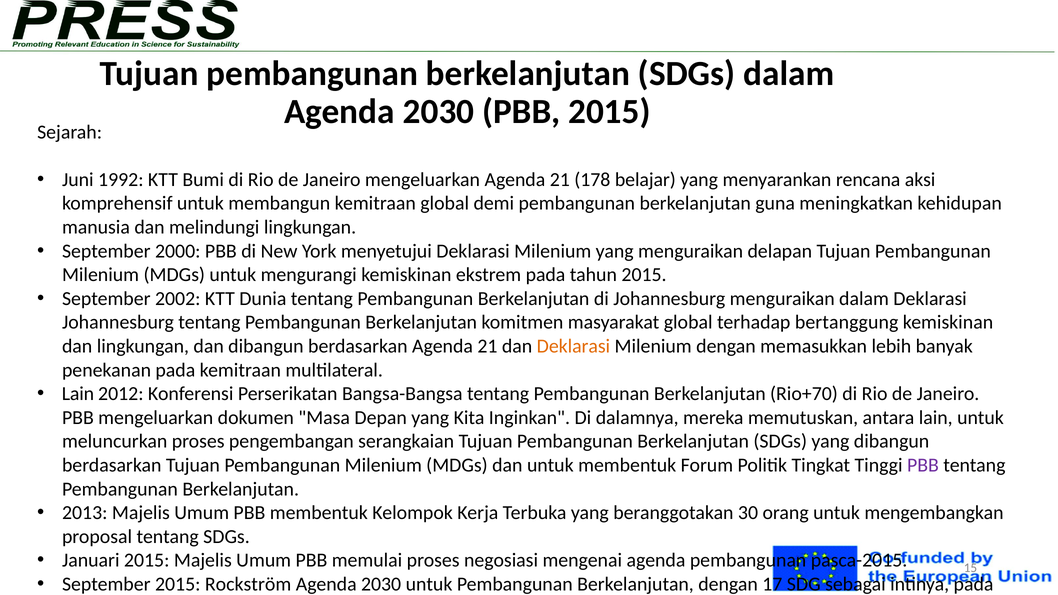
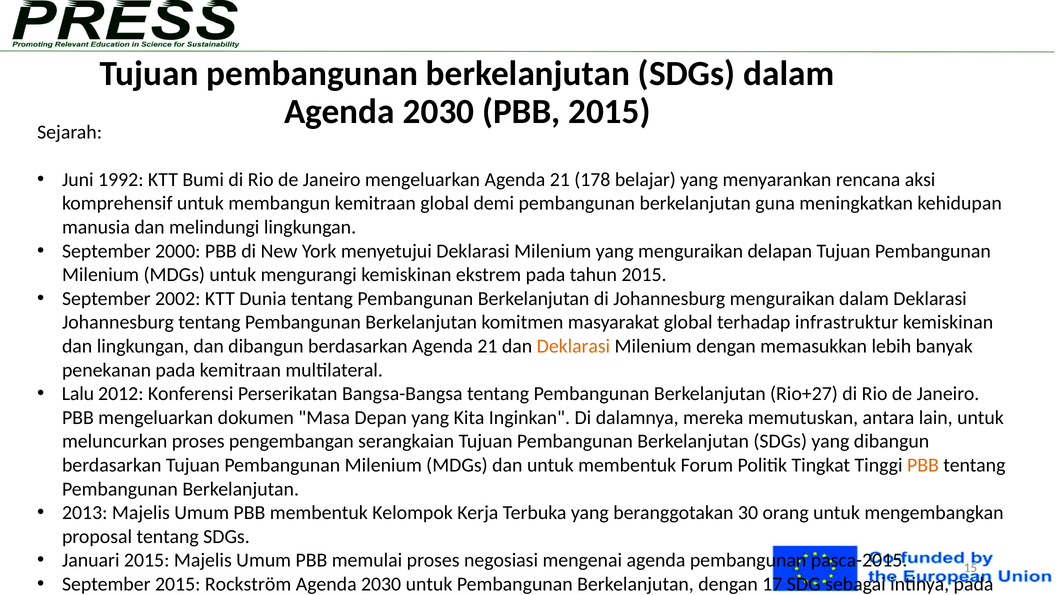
bertanggung: bertanggung -> infrastruktur (847, 323)
Lain: Lain -> Lalu (78, 394)
Rio+70: Rio+70 -> Rio+27 (804, 394)
PBB colour: purple -> orange (923, 465)
